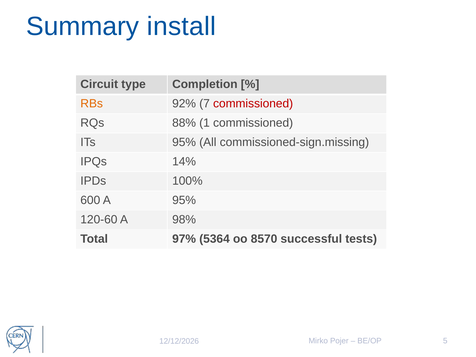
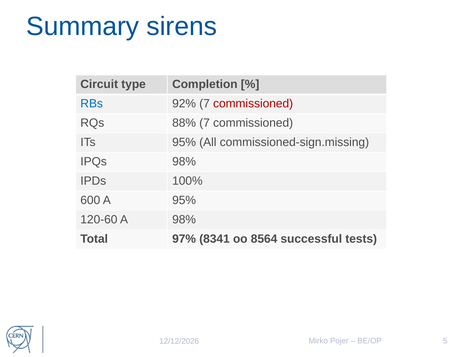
install: install -> sirens (182, 27)
RBs colour: orange -> blue (92, 104)
88% 1: 1 -> 7 (205, 123)
IPQs 14%: 14% -> 98% (184, 162)
5364: 5364 -> 8341 (214, 239)
8570: 8570 -> 8564 (264, 239)
